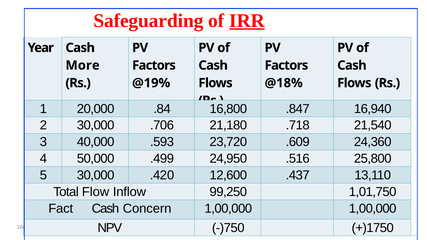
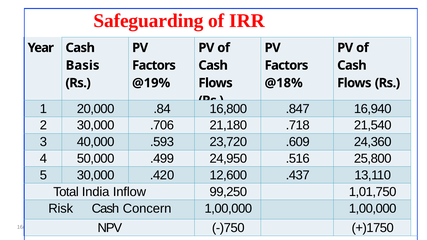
IRR underline: present -> none (247, 21)
More: More -> Basis (83, 65)
Flow: Flow -> India (96, 192)
Fact: Fact -> Risk (61, 209)
